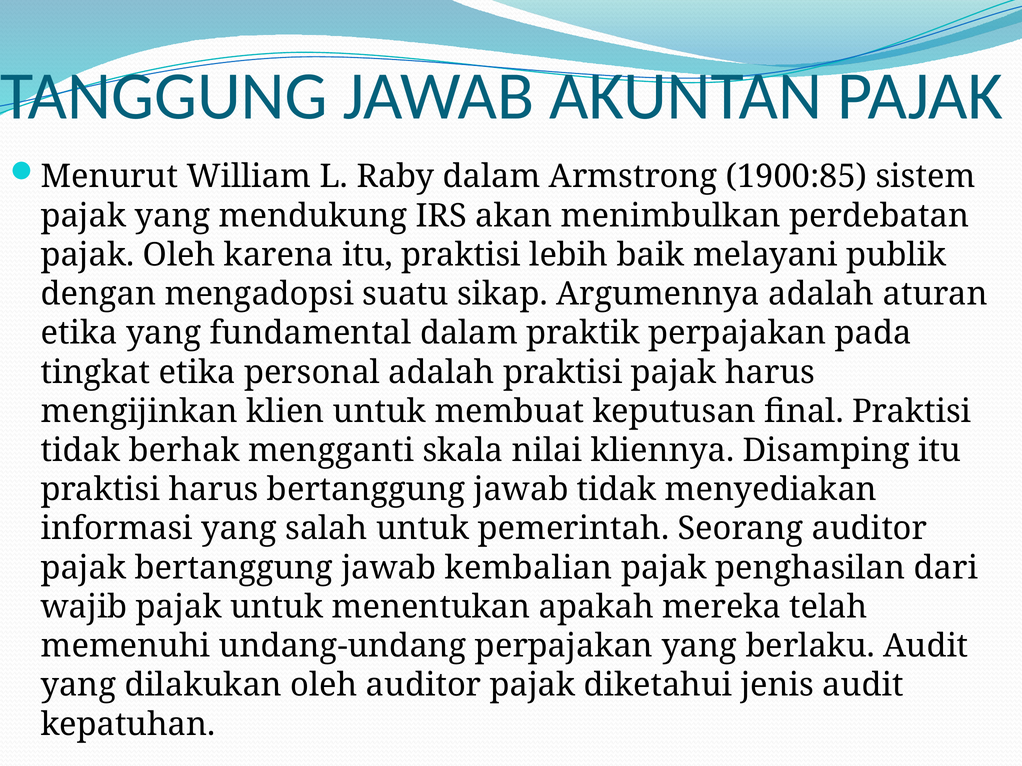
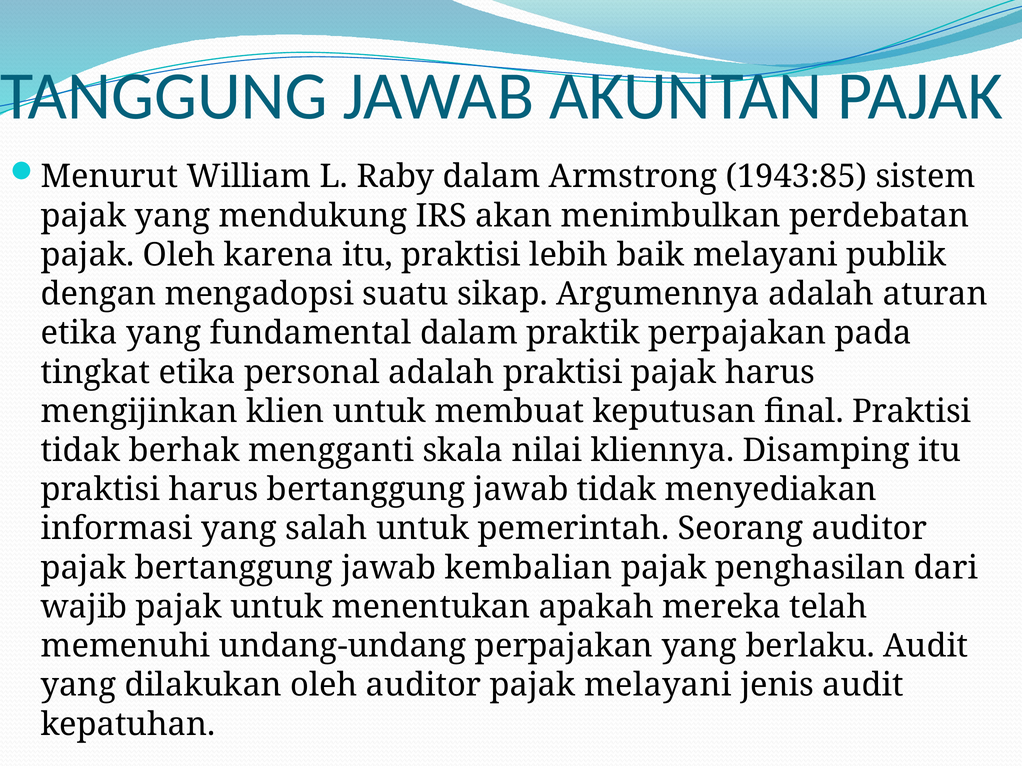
1900:85: 1900:85 -> 1943:85 (797, 177)
pajak diketahui: diketahui -> melayani (658, 686)
